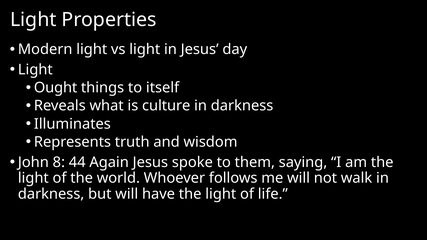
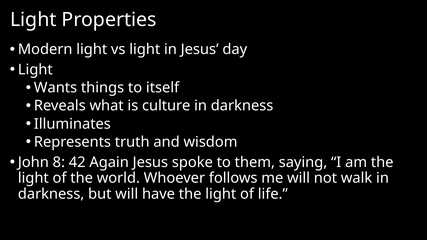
Ought: Ought -> Wants (56, 88)
44: 44 -> 42 (77, 162)
